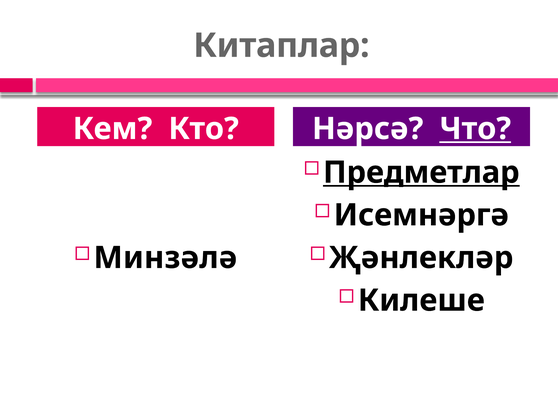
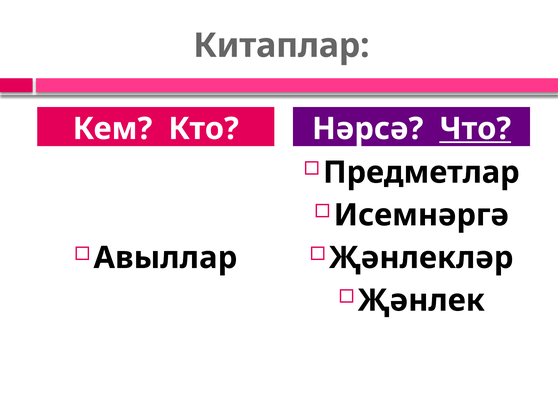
Предметлар underline: present -> none (421, 172)
Минзәлә: Минзәлә -> Авыллар (165, 257)
Килеше: Килеше -> Җәнлек (421, 300)
